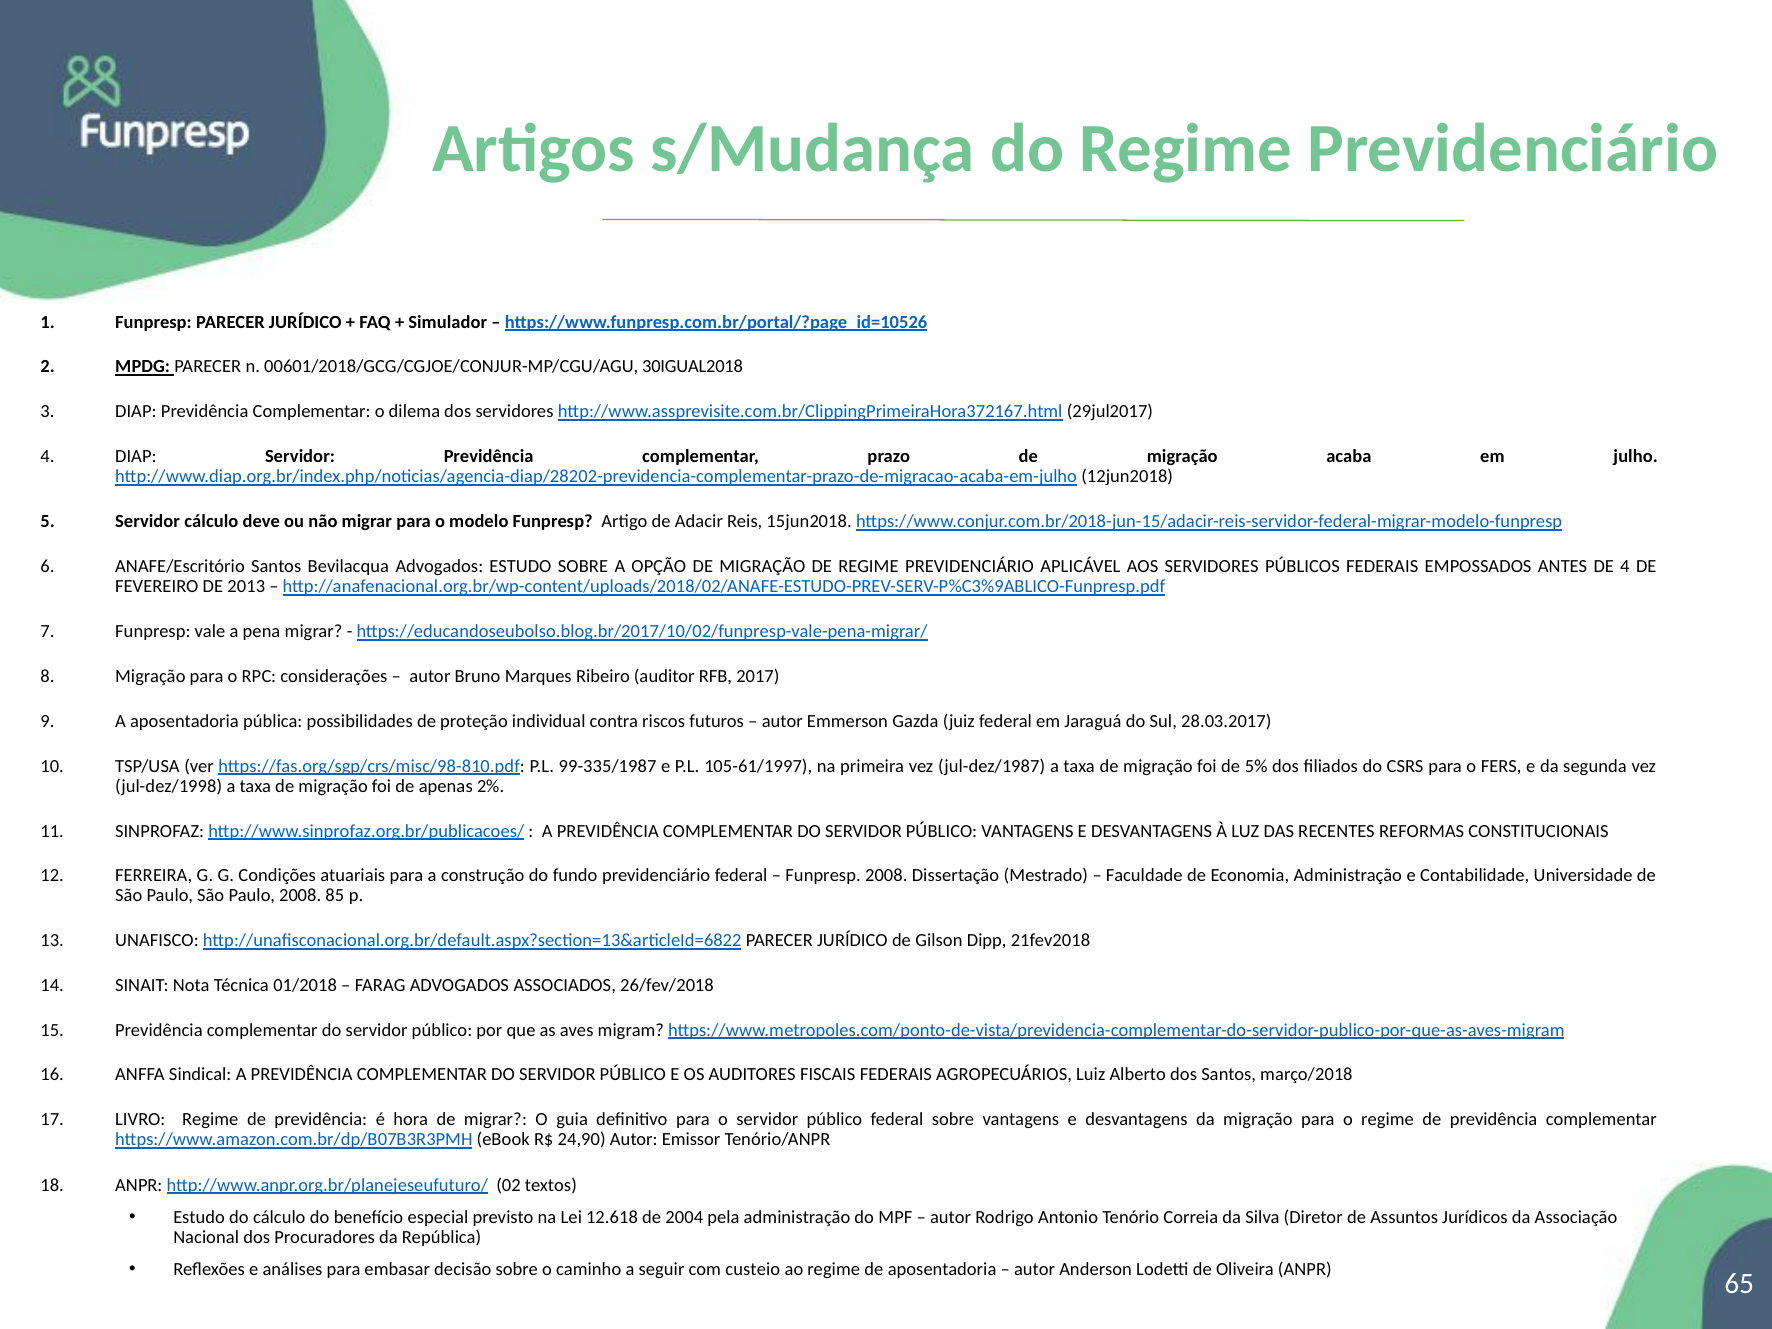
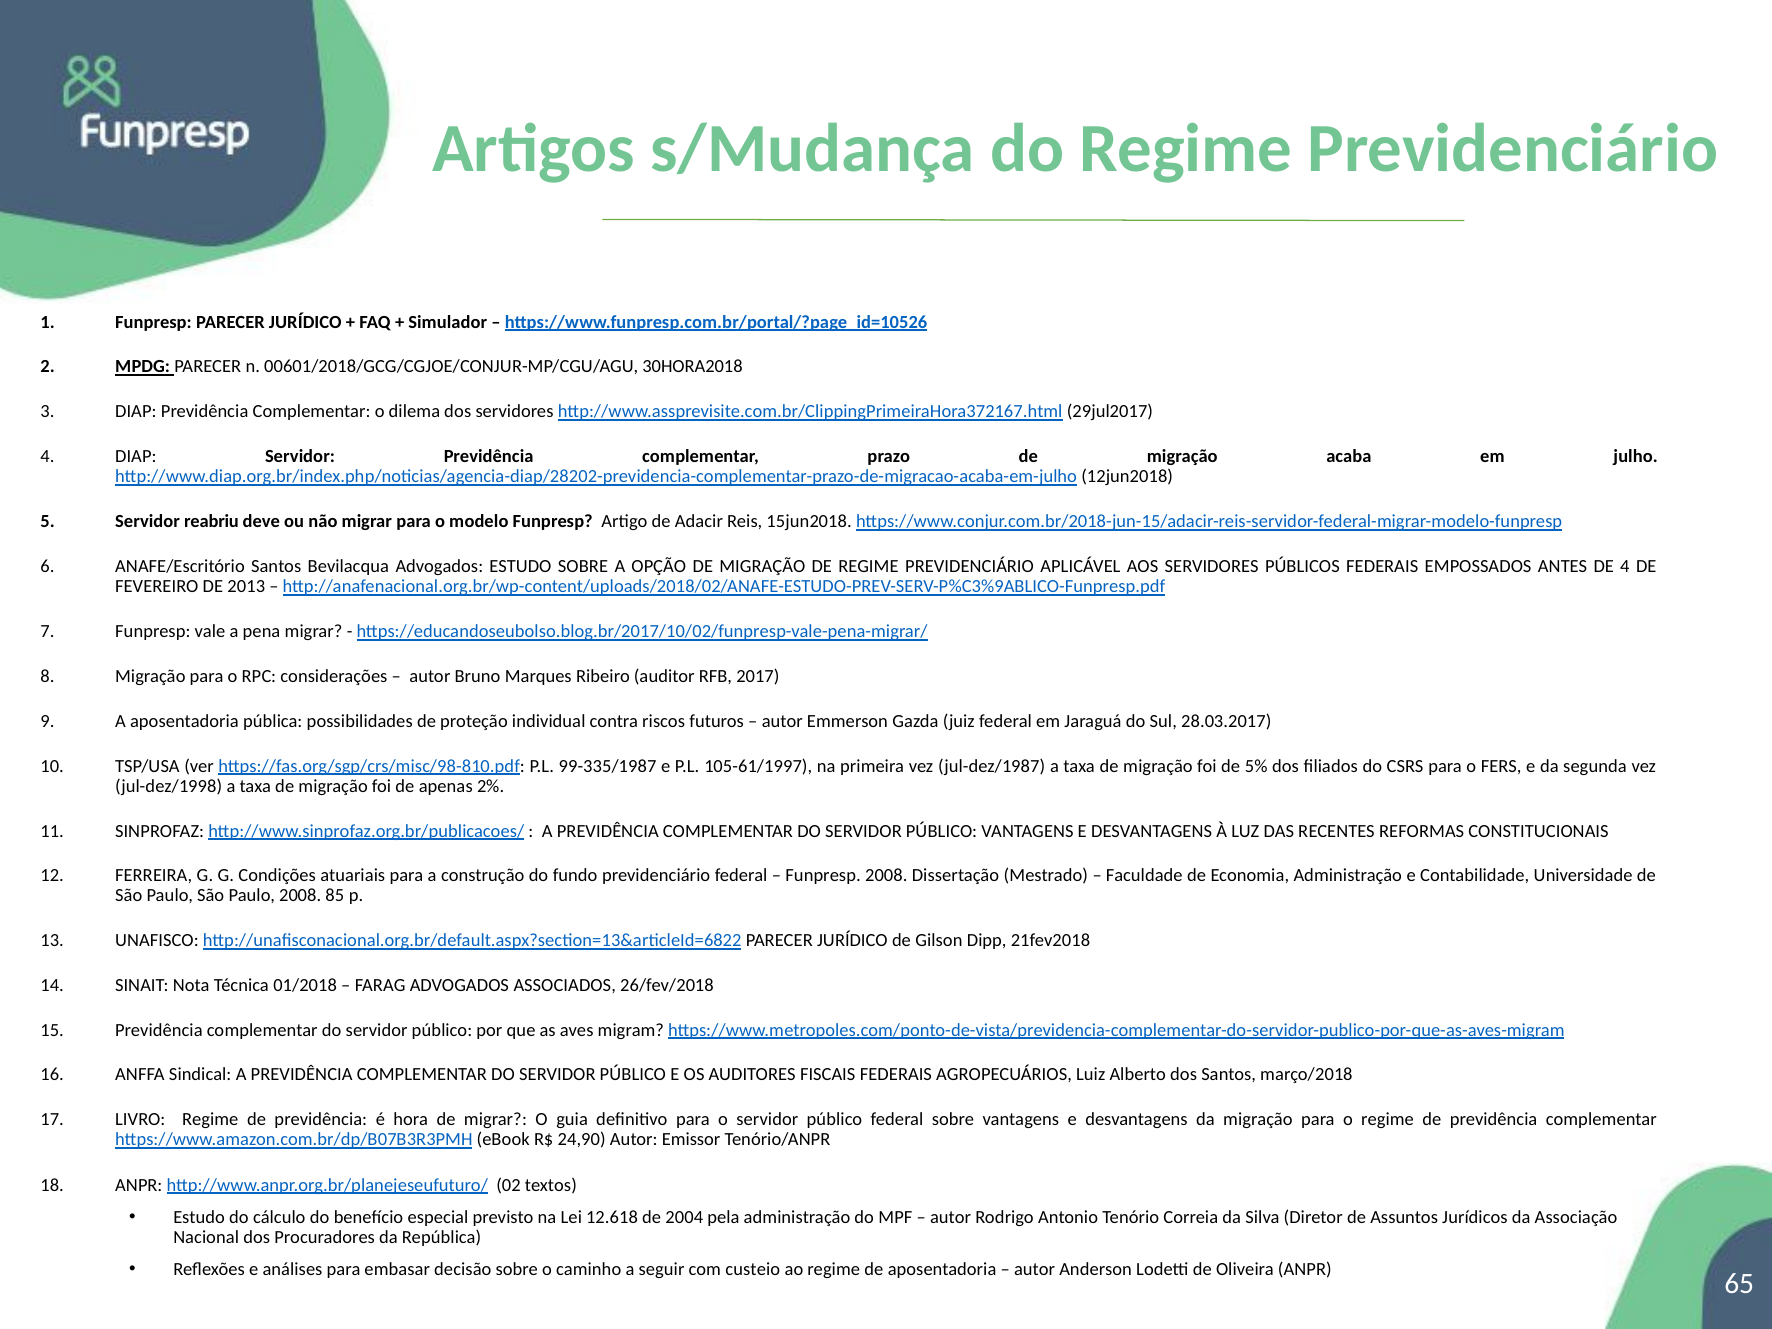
30IGUAL2018: 30IGUAL2018 -> 30HORA2018 (692, 367)
Servidor cálculo: cálculo -> reabriu (212, 522)
